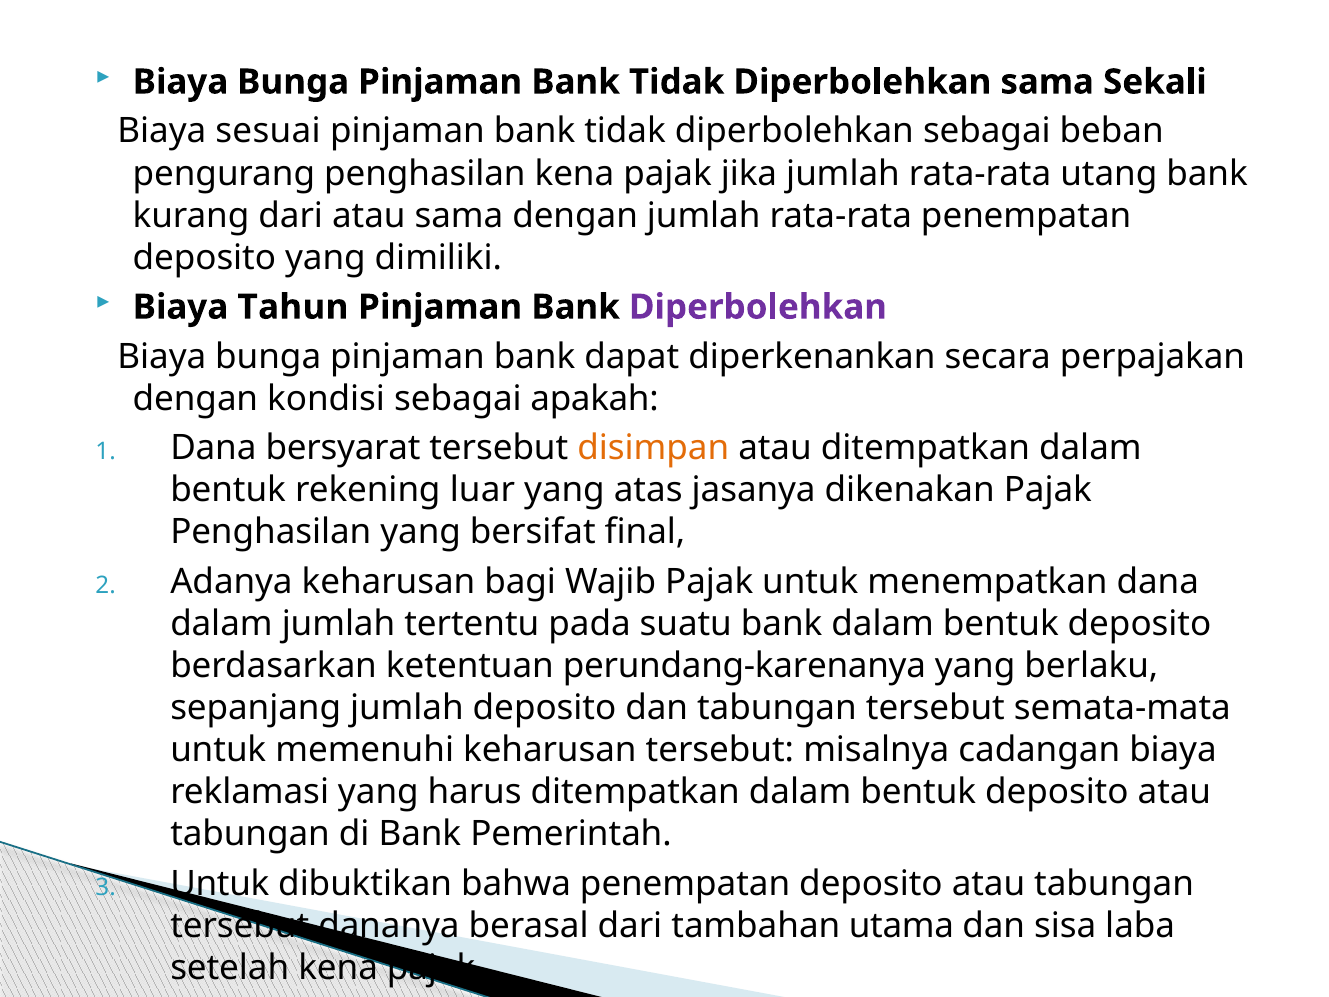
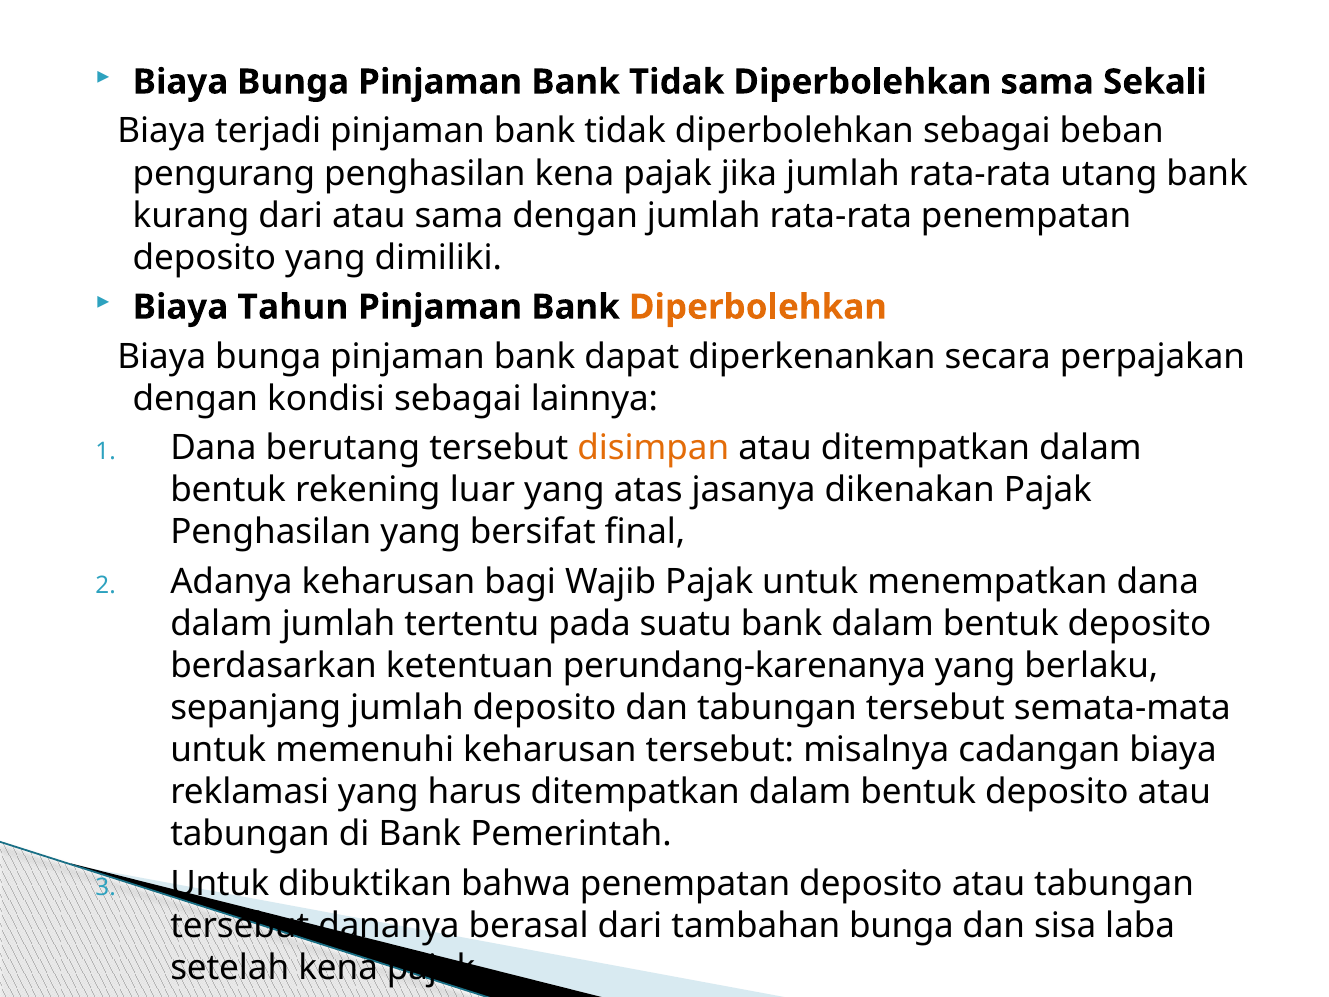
sesuai: sesuai -> terjadi (268, 131)
Diperbolehkan colour: purple -> orange (758, 307)
apakah: apakah -> lainnya (594, 399)
bersyarat: bersyarat -> berutang (343, 448)
tambahan utama: utama -> bunga (901, 925)
